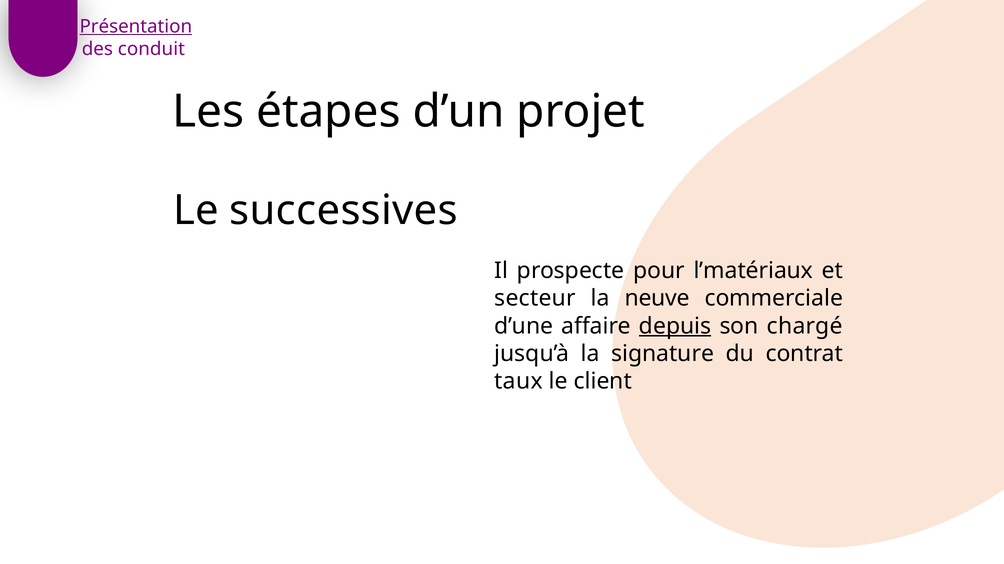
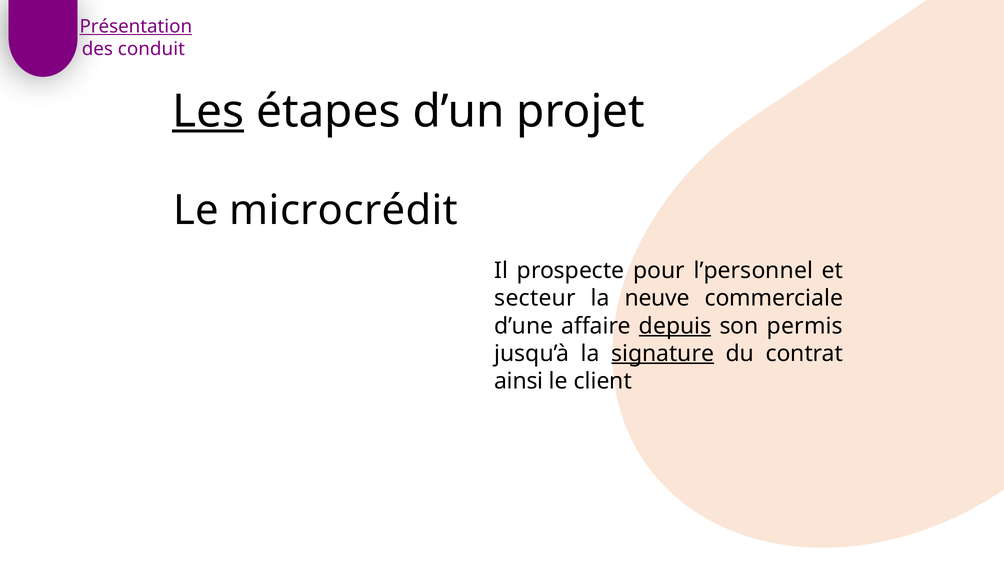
Les underline: none -> present (208, 111)
successives: successives -> microcrédit (344, 211)
l’matériaux: l’matériaux -> l’personnel (753, 271)
chargé: chargé -> permis (805, 326)
signature underline: none -> present (663, 354)
taux: taux -> ainsi (519, 382)
